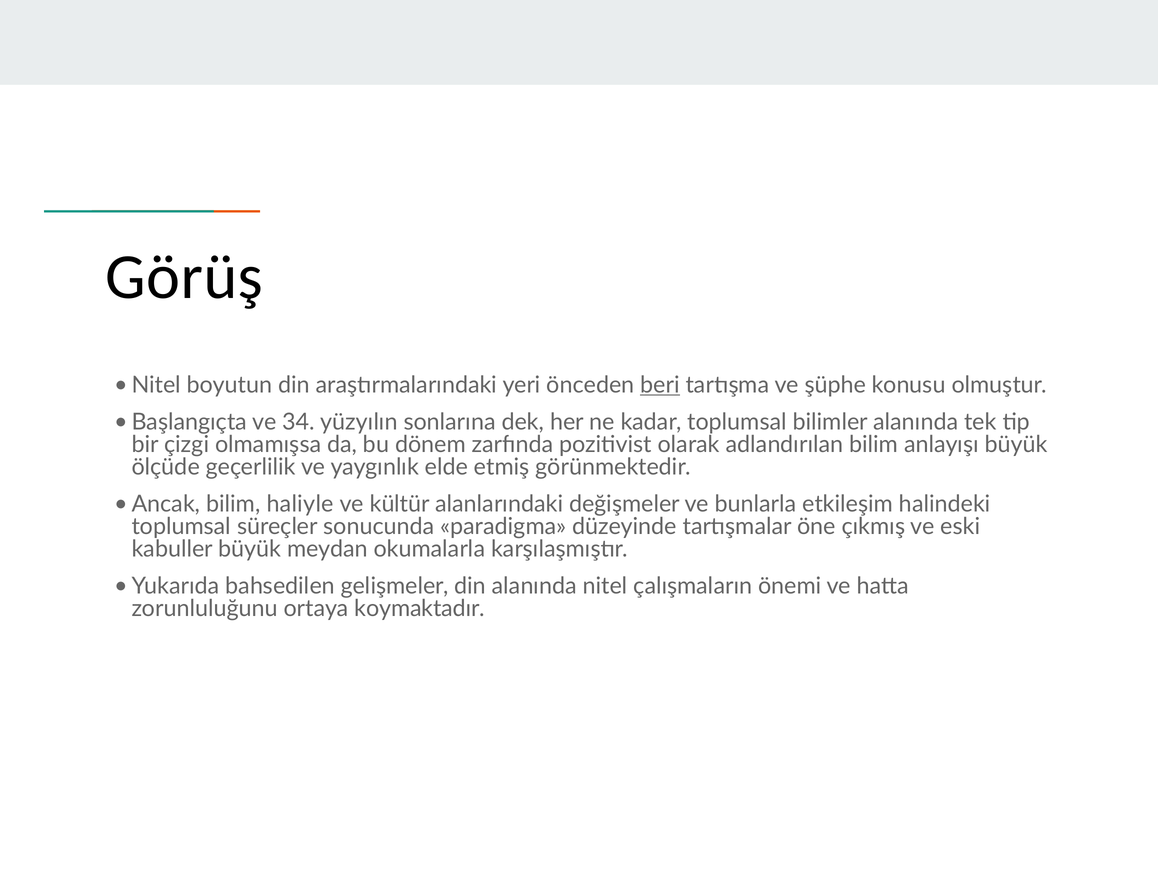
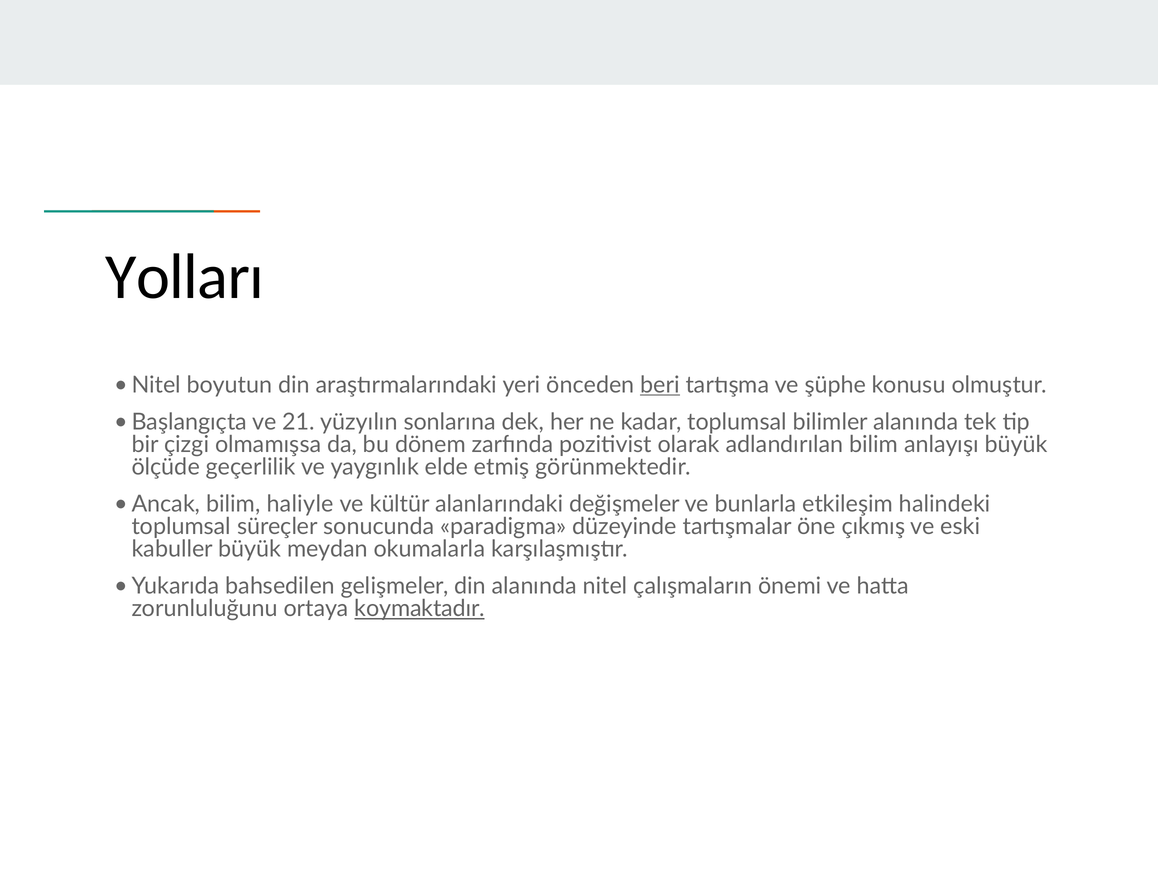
Görüş: Görüş -> Yolları (185, 277)
34: 34 -> 21 (299, 422)
koymaktadır underline: none -> present (420, 609)
